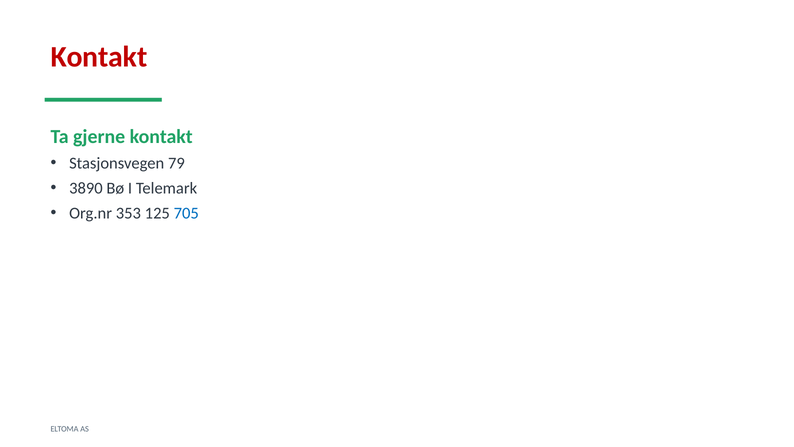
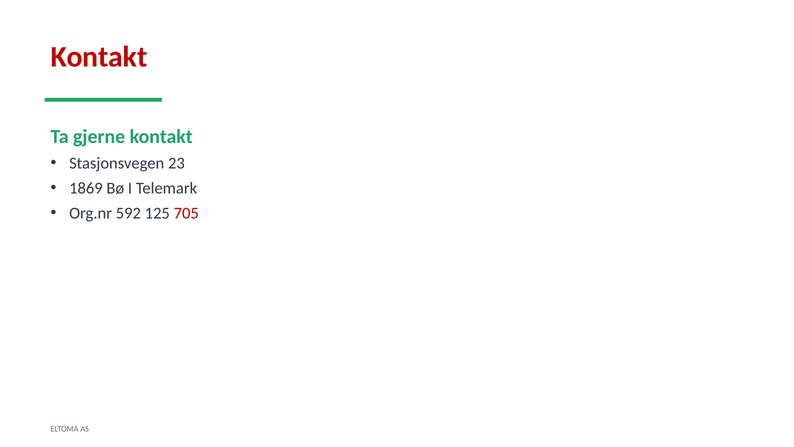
79: 79 -> 23 (176, 163)
3890: 3890 -> 1869 (86, 188)
353: 353 -> 592 (128, 213)
705 colour: blue -> red (186, 213)
